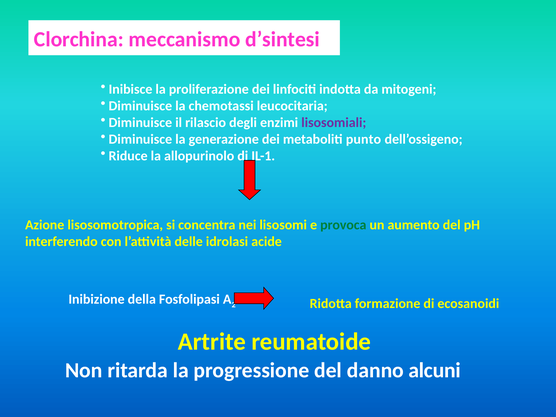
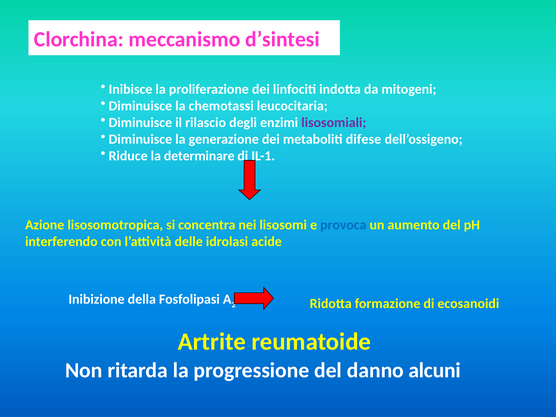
punto: punto -> difese (363, 139)
allopurinolo: allopurinolo -> determinare (199, 156)
provoca colour: green -> blue (343, 225)
